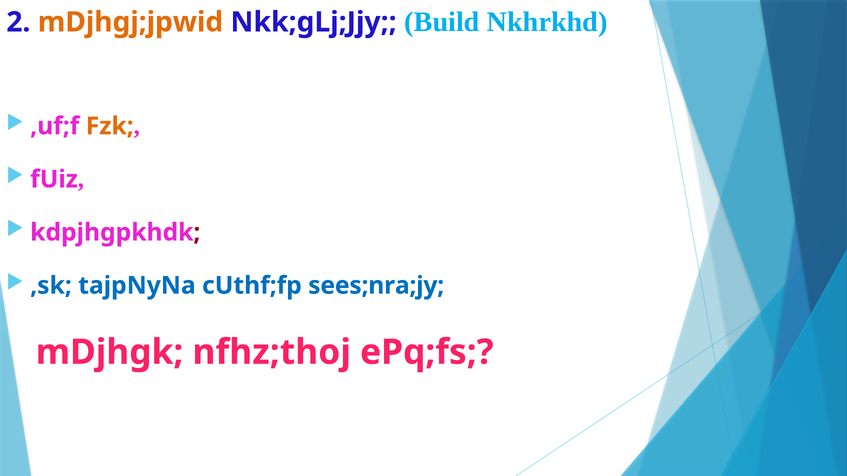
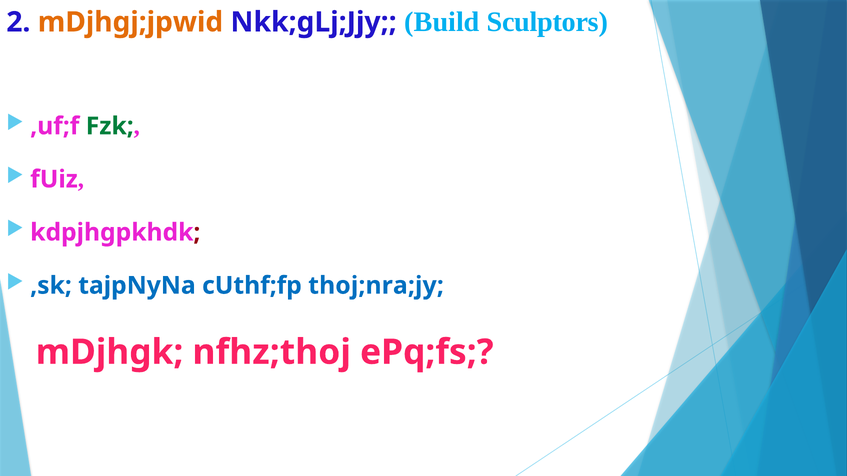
Nkhrkhd: Nkhrkhd -> Sculptors (547, 22)
Fzk colour: orange -> green (110, 126)
sees;nra;jy: sees;nra;jy -> thoj;nra;jy (376, 286)
